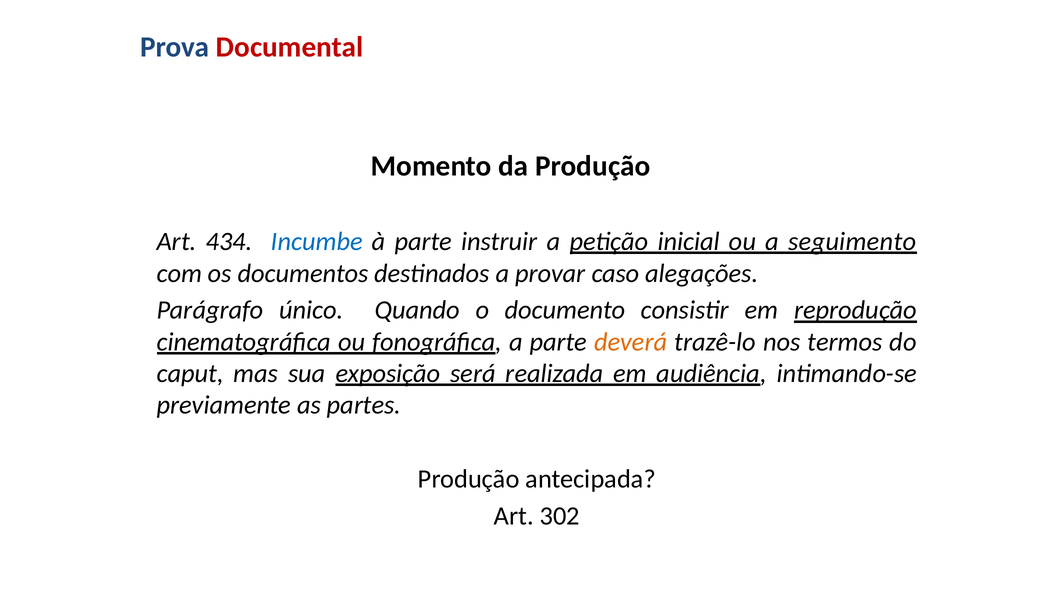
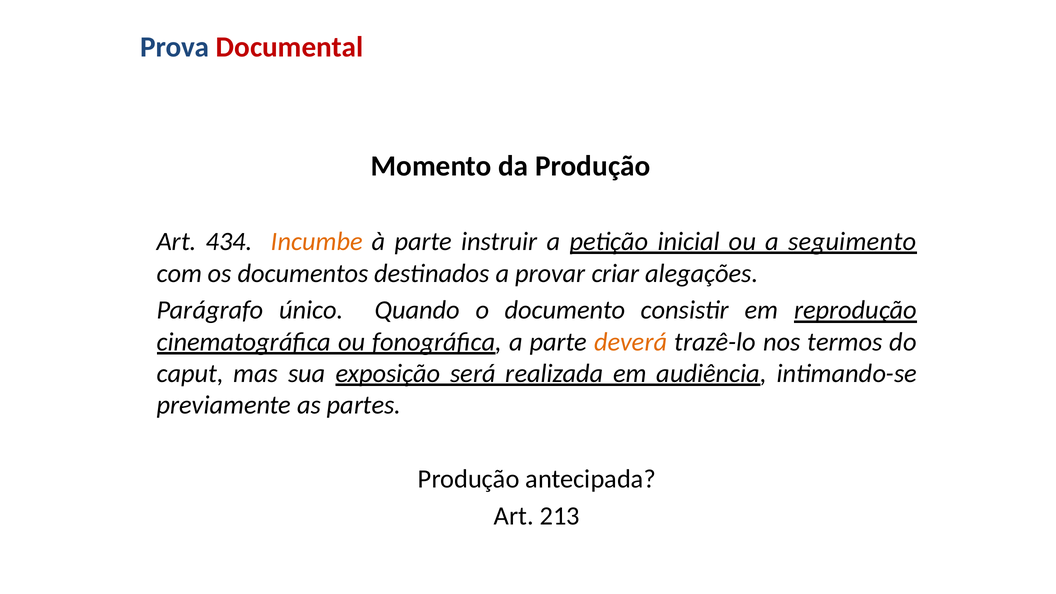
Incumbe colour: blue -> orange (317, 242)
caso: caso -> criar (615, 273)
302: 302 -> 213 (560, 516)
